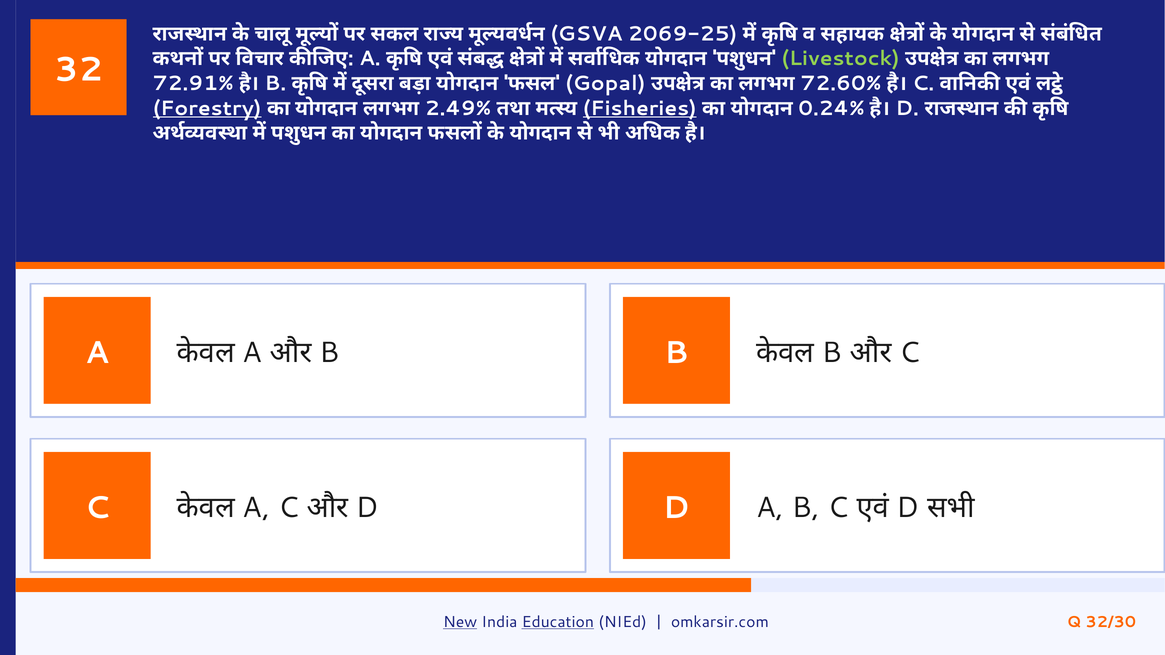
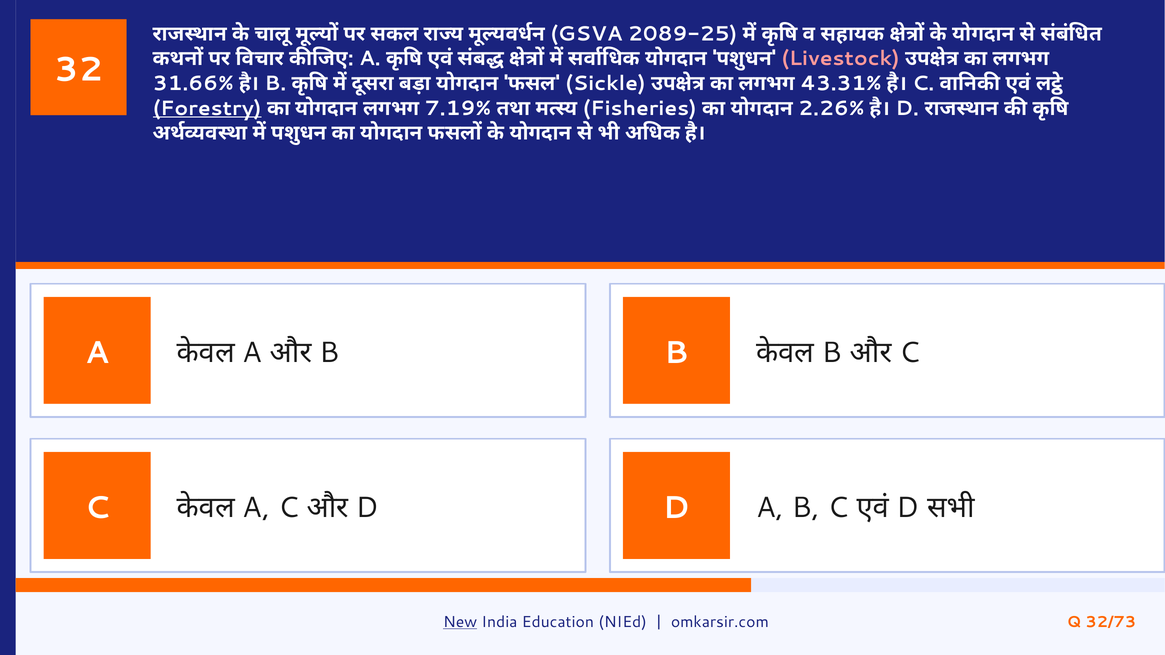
2069-25: 2069-25 -> 2089-25 (683, 34)
Livestock colour: light green -> pink (840, 59)
72.91%: 72.91% -> 31.66% (193, 83)
Gopal: Gopal -> Sickle (605, 83)
72.60%: 72.60% -> 43.31% (841, 83)
2.49%: 2.49% -> 7.19% (458, 108)
Fisheries underline: present -> none (640, 108)
0.24%: 0.24% -> 2.26% (831, 108)
Education underline: present -> none (558, 622)
32/30: 32/30 -> 32/73 (1111, 622)
